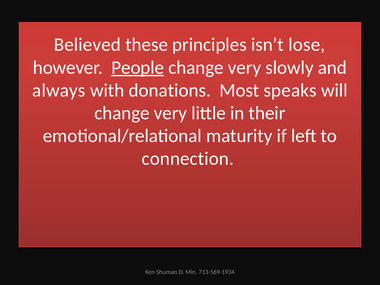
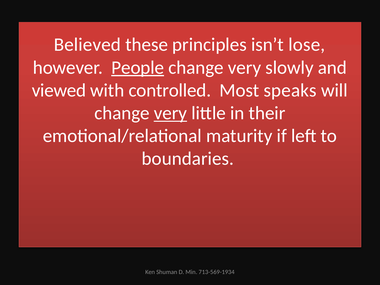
always: always -> viewed (59, 90)
donations: donations -> controlled (170, 90)
very underline: none -> present (170, 113)
connection: connection -> boundaries (188, 159)
